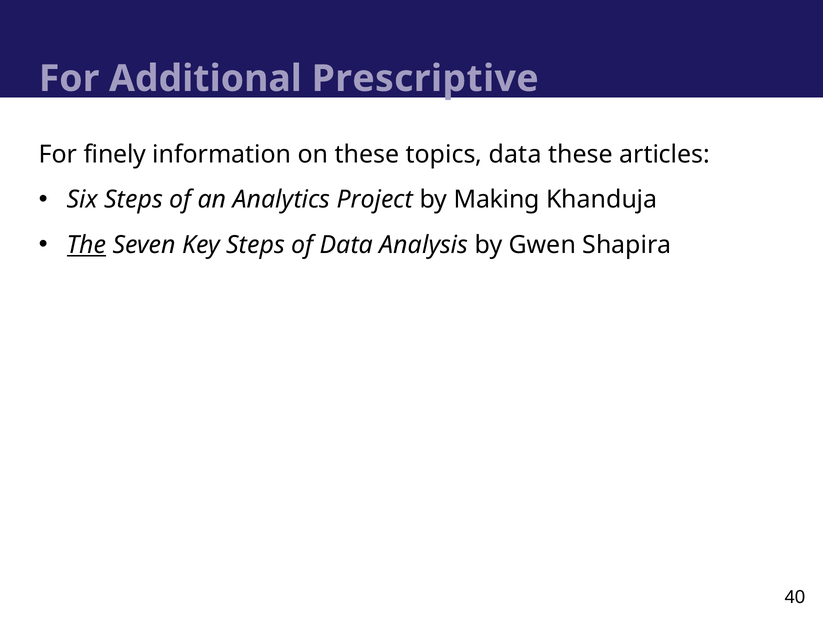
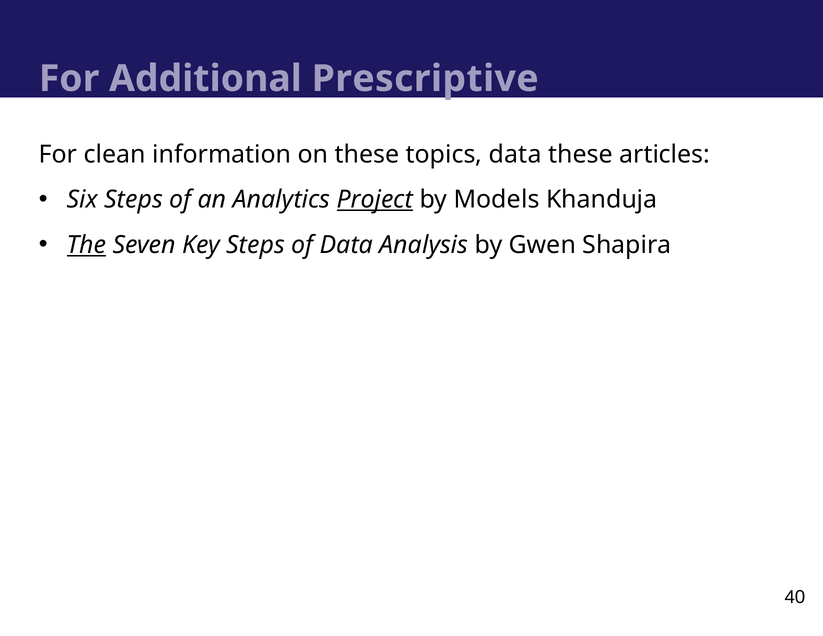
finely: finely -> clean (115, 154)
Project underline: none -> present (375, 200)
Making: Making -> Models (497, 200)
